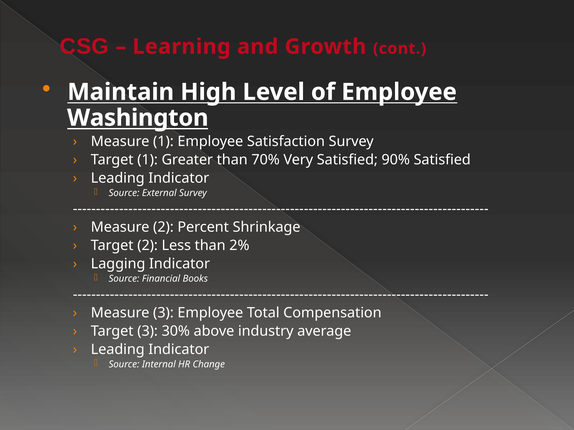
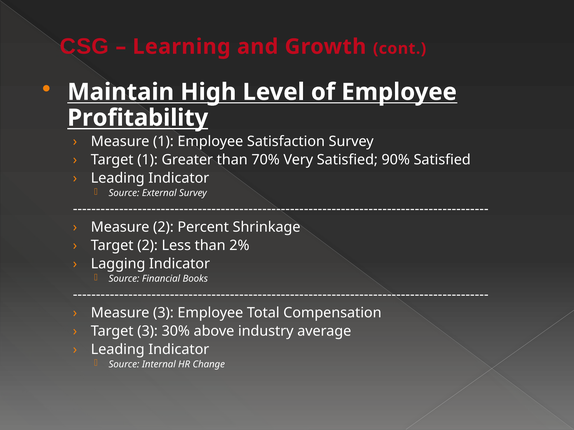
Washington: Washington -> Profitability (138, 118)
